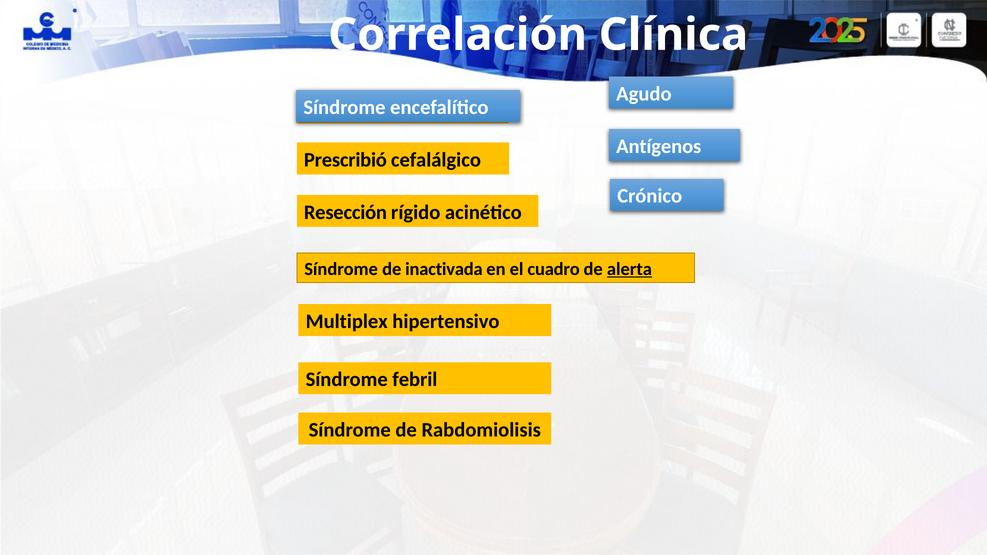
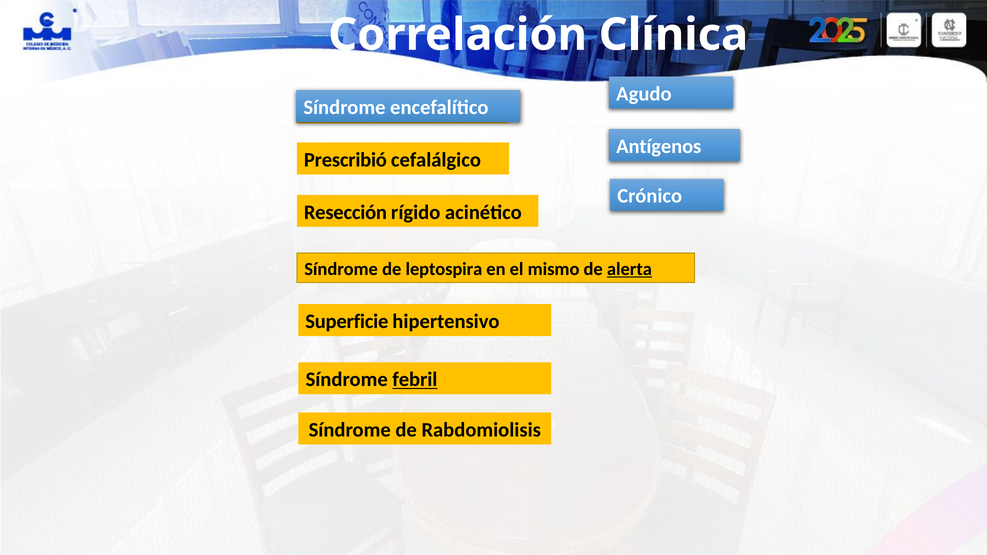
inactivada: inactivada -> leptospira (444, 269)
cuadro: cuadro -> mismo (554, 269)
Multiplex: Multiplex -> Superficie (347, 322)
febril underline: none -> present (415, 380)
